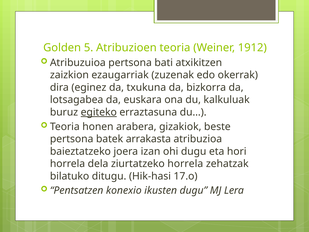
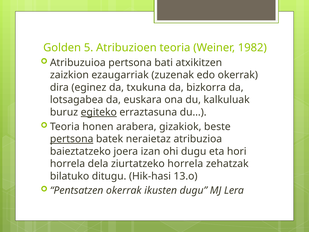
1912: 1912 -> 1982 (252, 48)
pertsona underline: none -> present (72, 139)
arrakasta: arrakasta -> neraietaz (148, 139)
17.o: 17.o -> 13.o (186, 176)
Pentsatzen konexio: konexio -> okerrak (124, 190)
